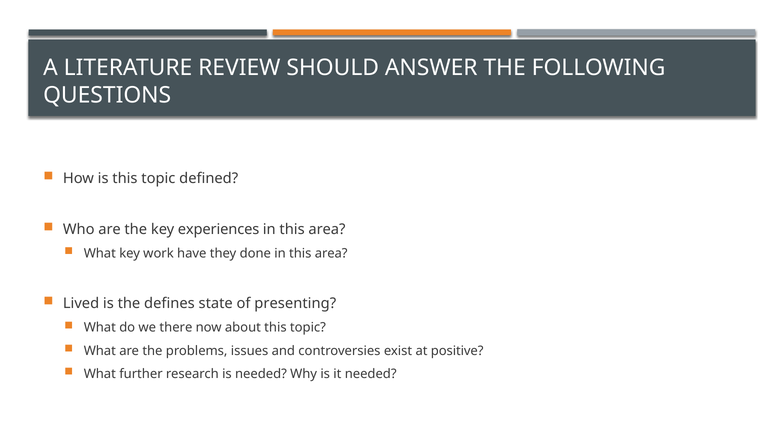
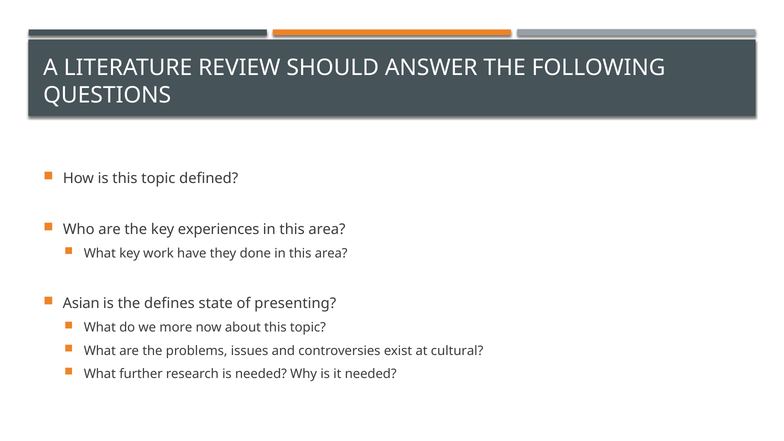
Lived: Lived -> Asian (81, 304)
there: there -> more (176, 328)
positive: positive -> cultural (457, 351)
